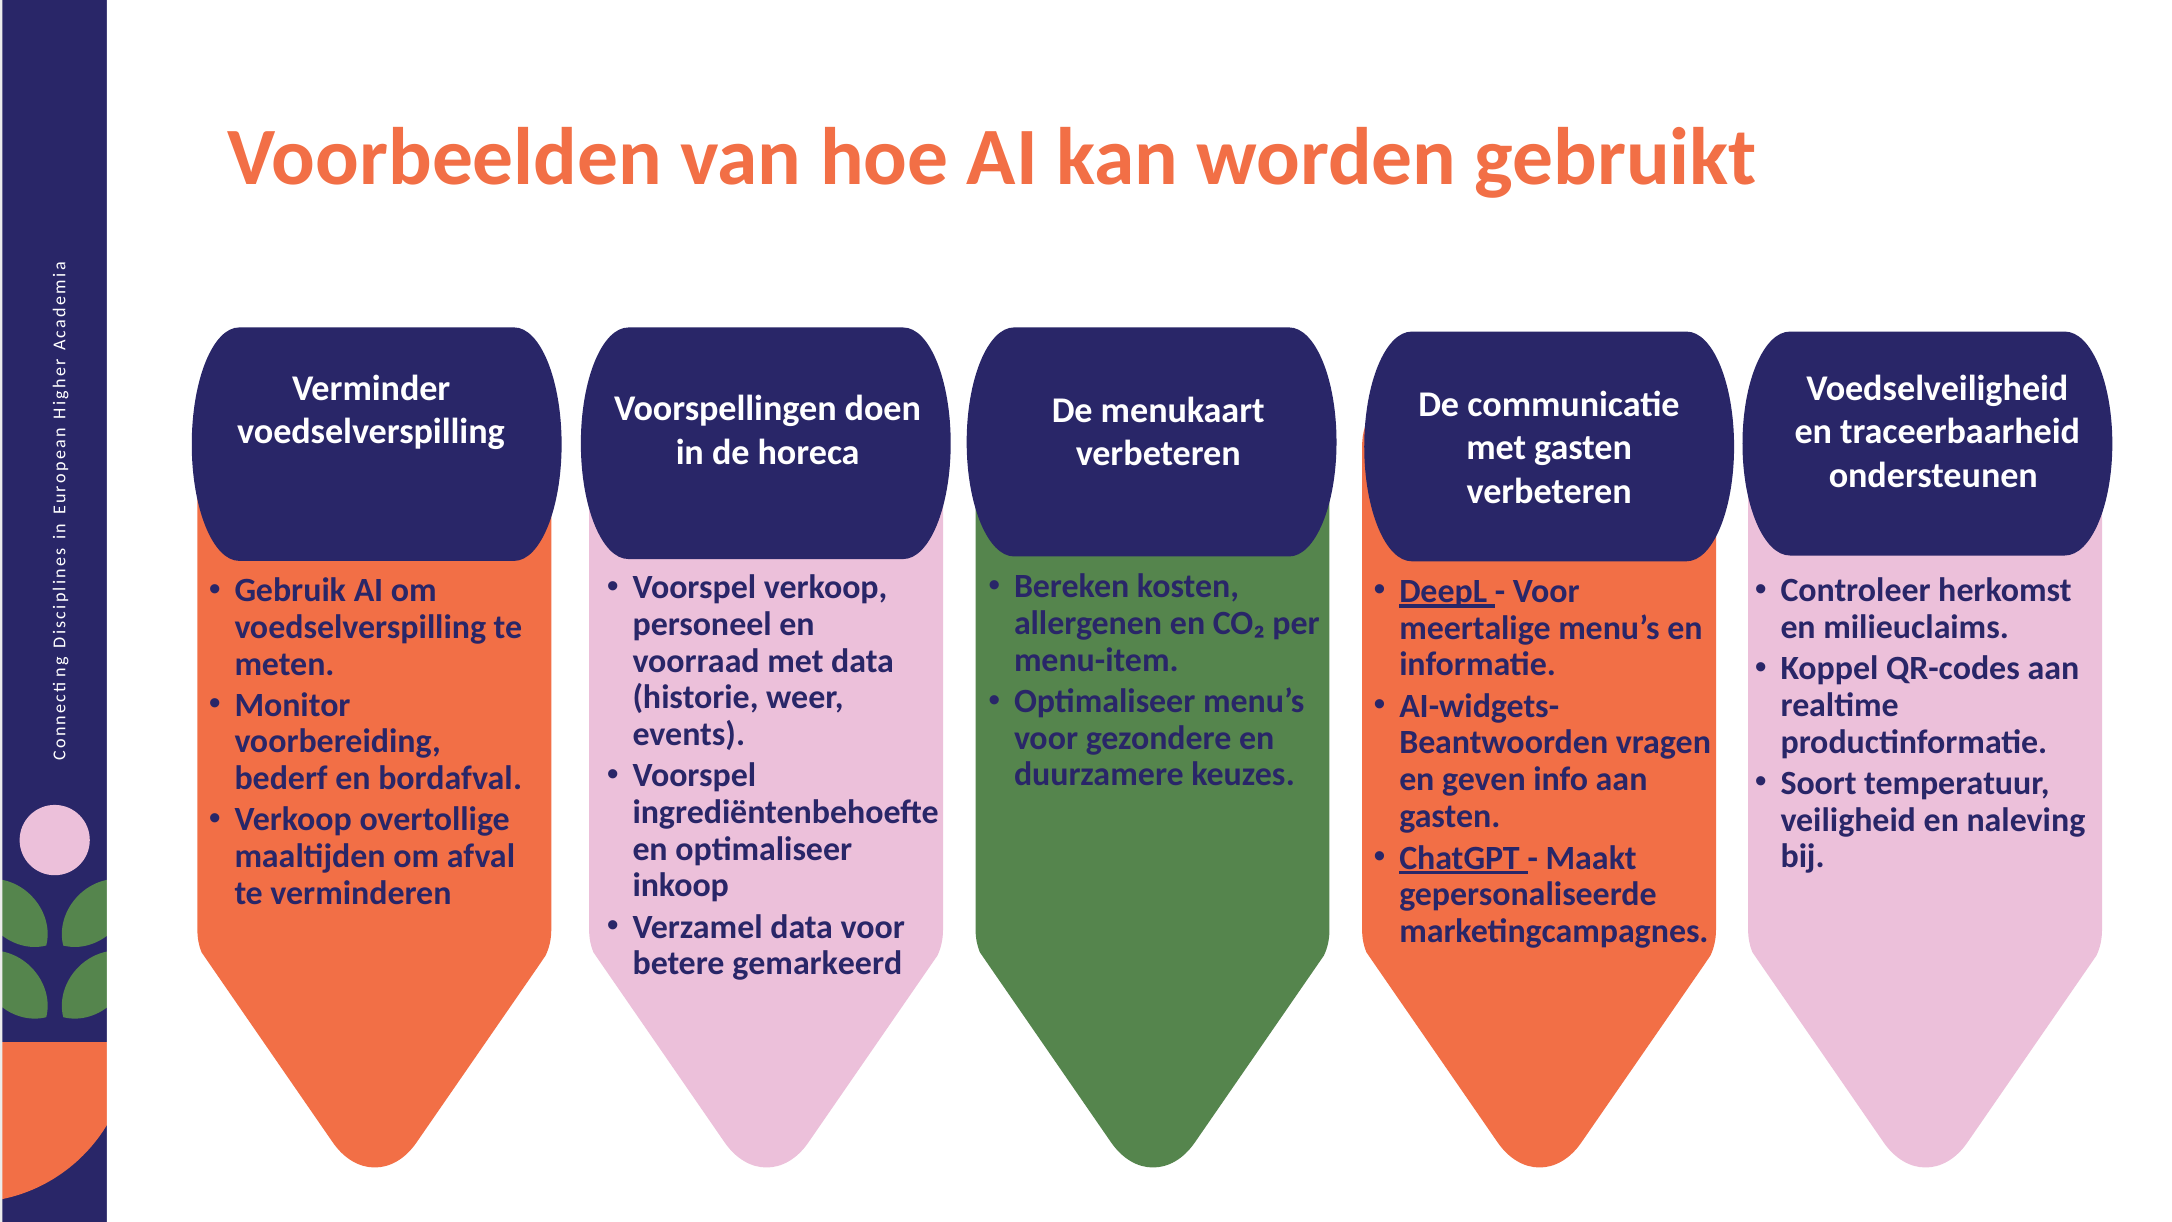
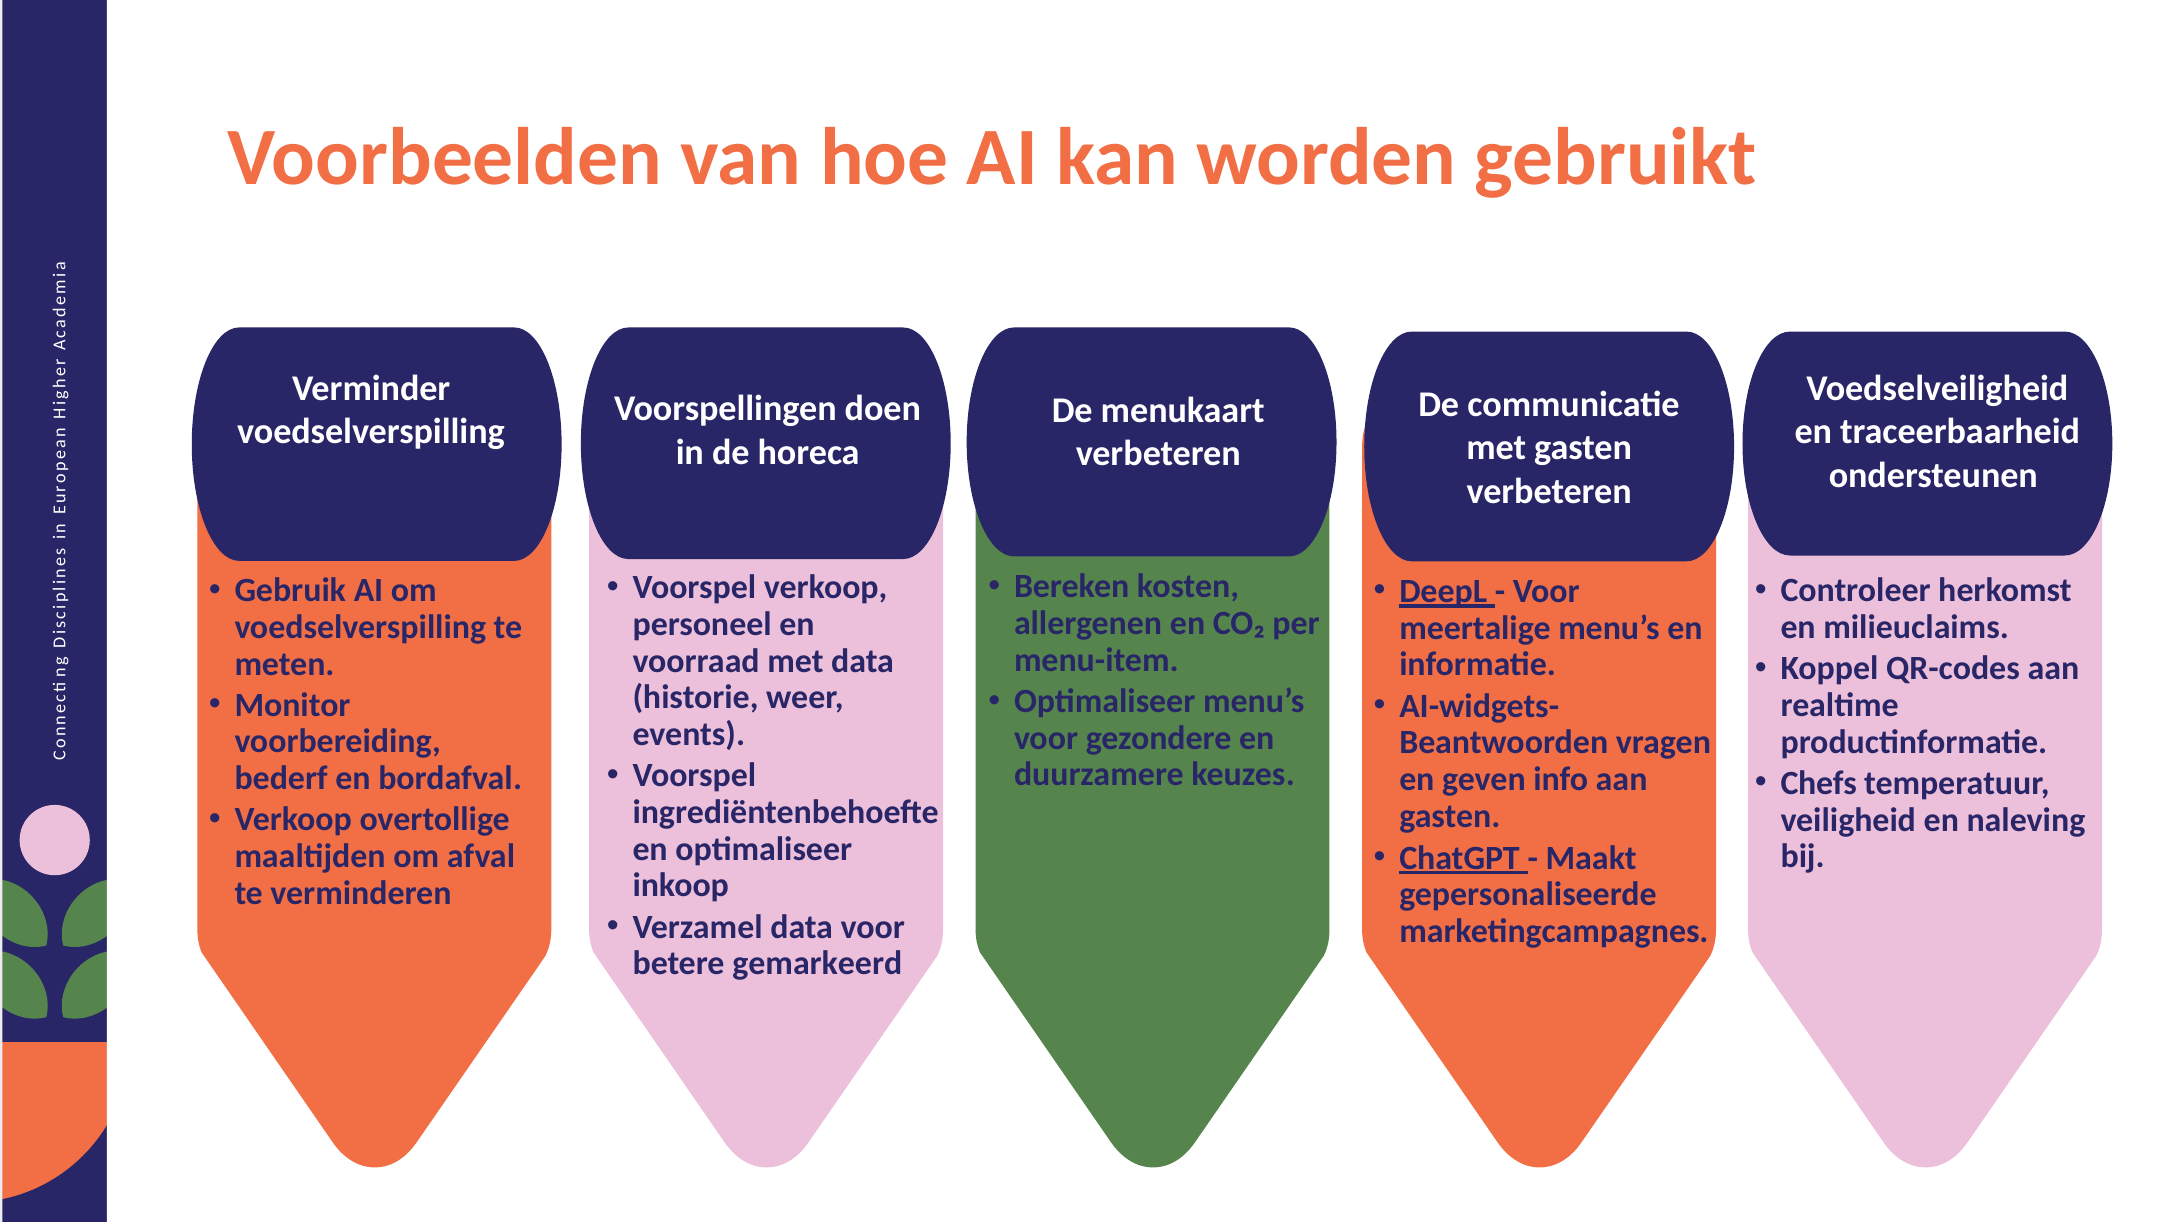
Soort: Soort -> Chefs (1819, 783)
